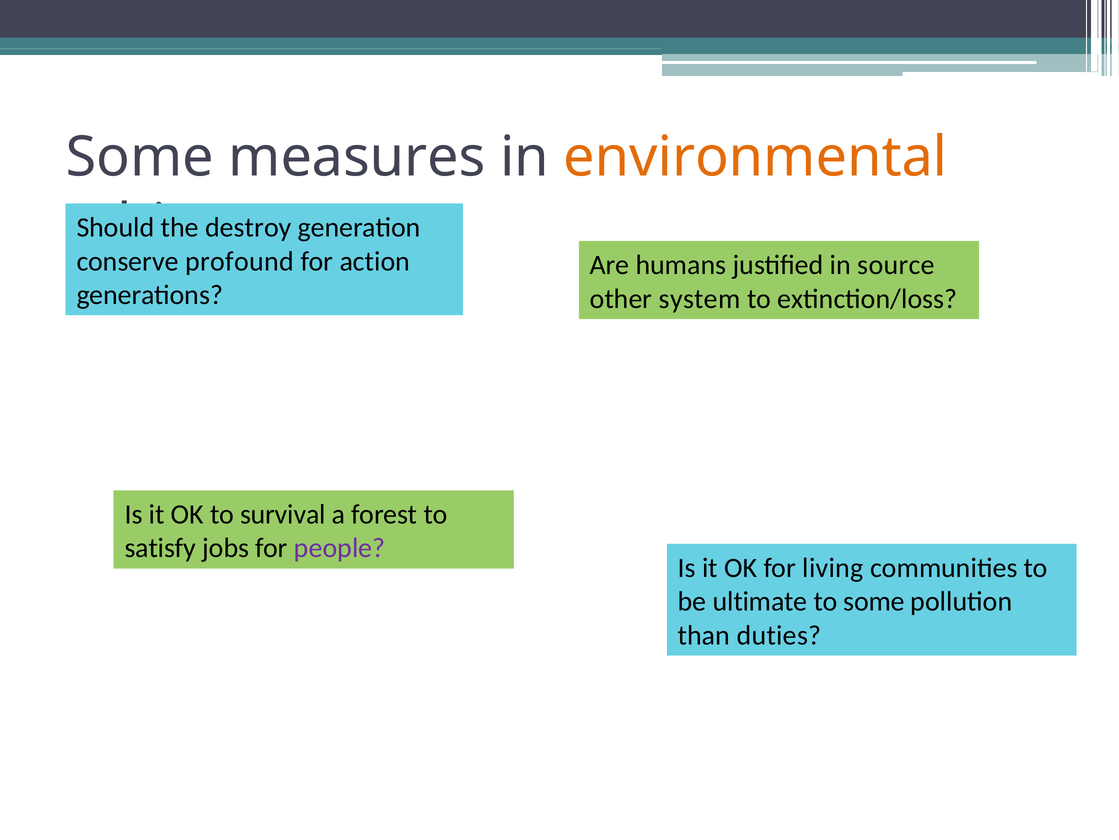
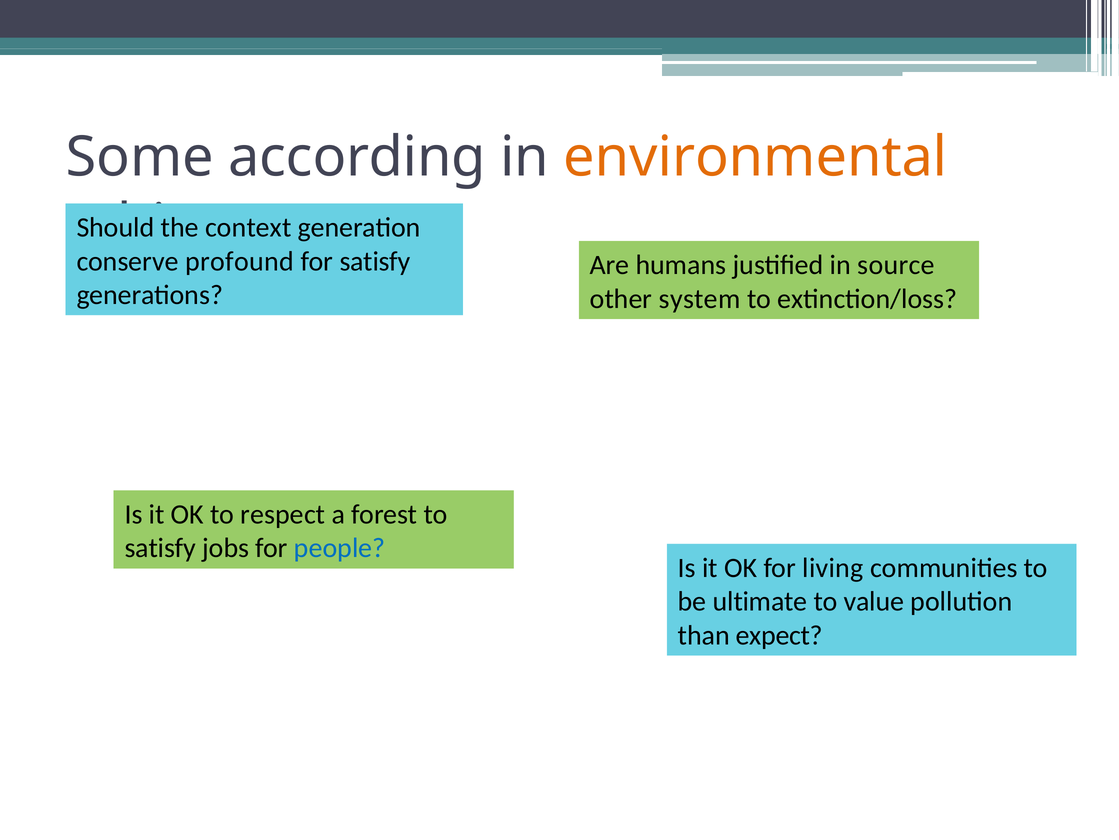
measures: measures -> according (357, 157)
destroy: destroy -> context (248, 227)
for action: action -> satisfy (375, 261)
survival: survival -> respect (283, 514)
people colour: purple -> blue (340, 548)
to some: some -> value (874, 601)
duties: duties -> expect (779, 635)
